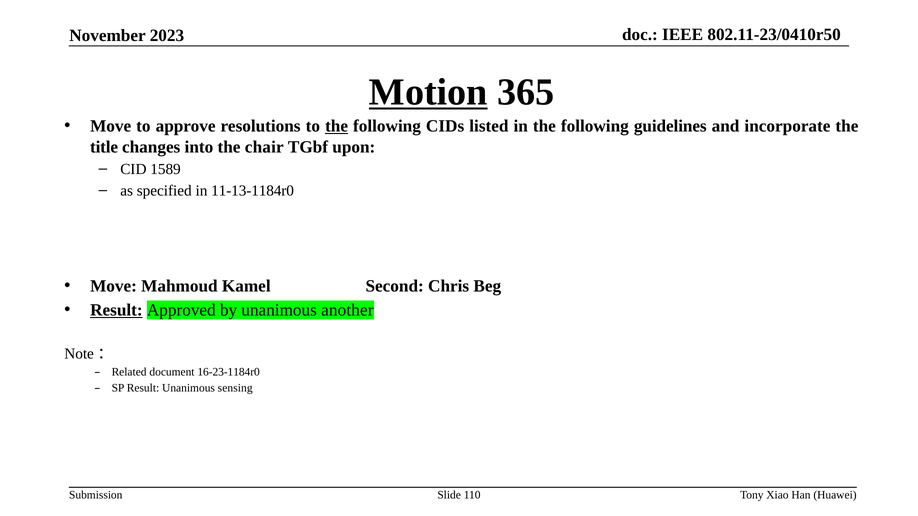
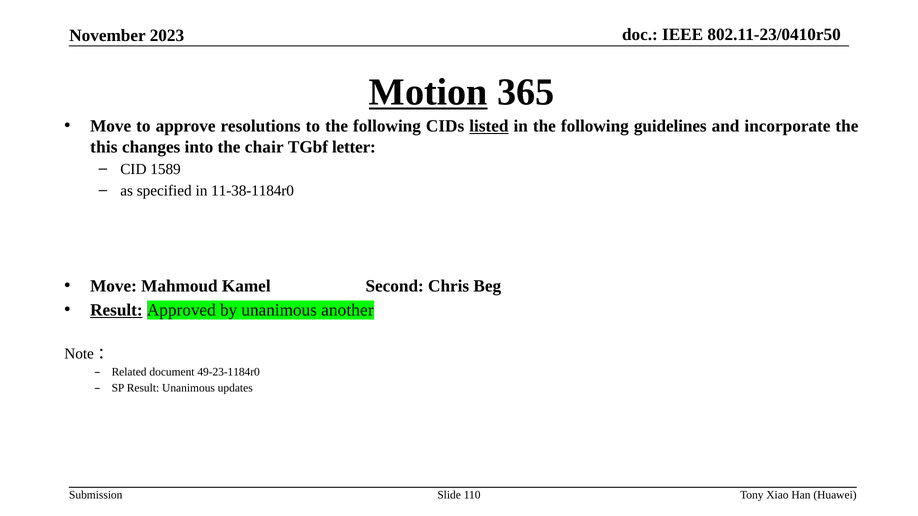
the underline: present -> none (337, 126)
listed underline: none -> present (489, 126)
title: title -> this (104, 147)
upon: upon -> letter (354, 147)
11-13-1184r0: 11-13-1184r0 -> 11-38-1184r0 (253, 191)
16-23-1184r0: 16-23-1184r0 -> 49-23-1184r0 (229, 372)
sensing: sensing -> updates (235, 388)
